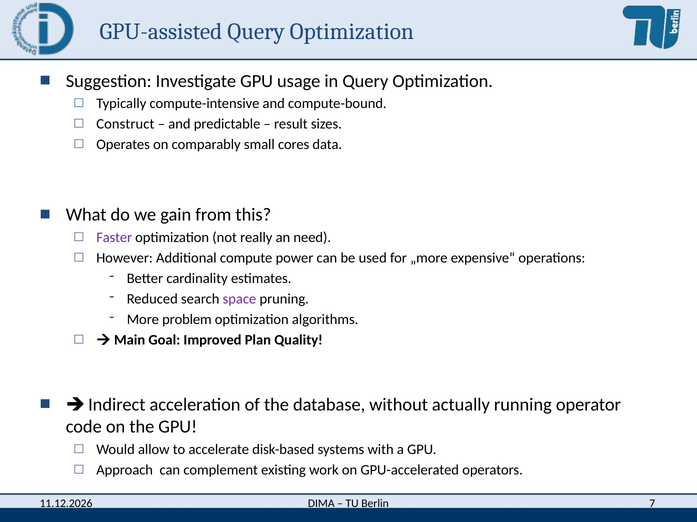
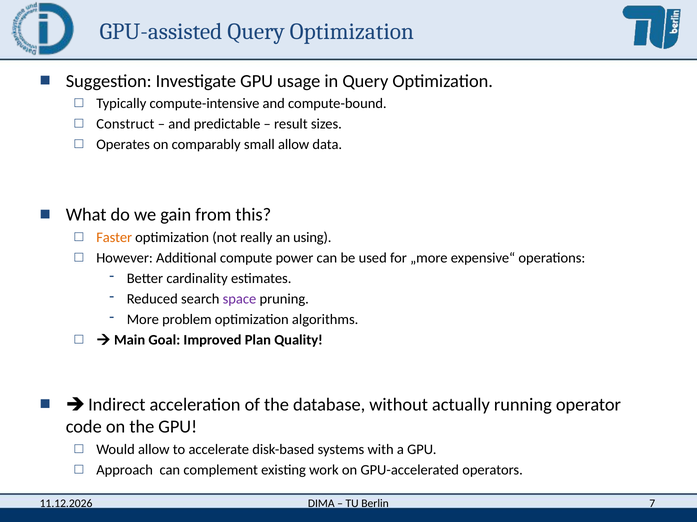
small cores: cores -> allow (294, 145)
Faster colour: purple -> orange (114, 238)
need: need -> using (312, 238)
